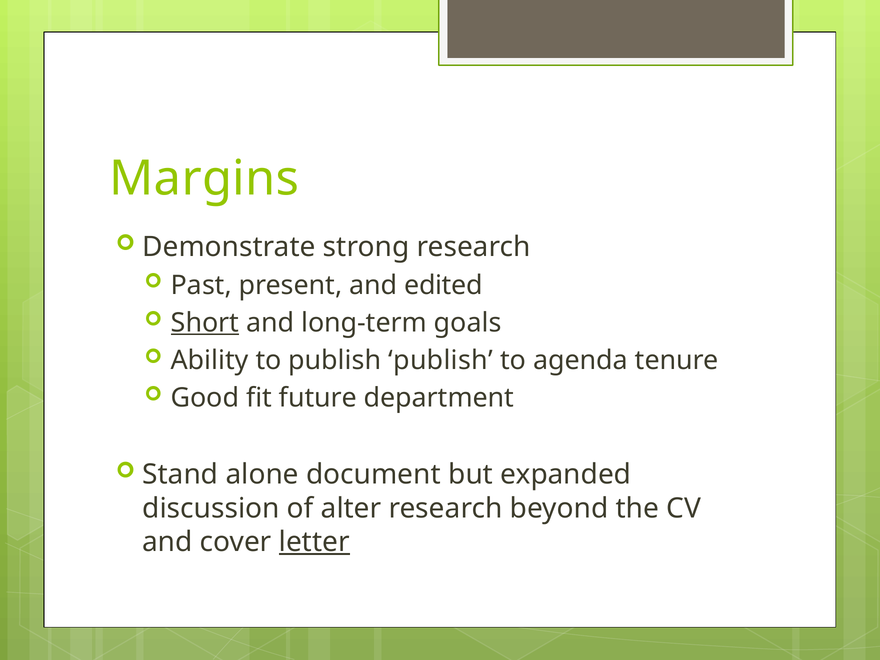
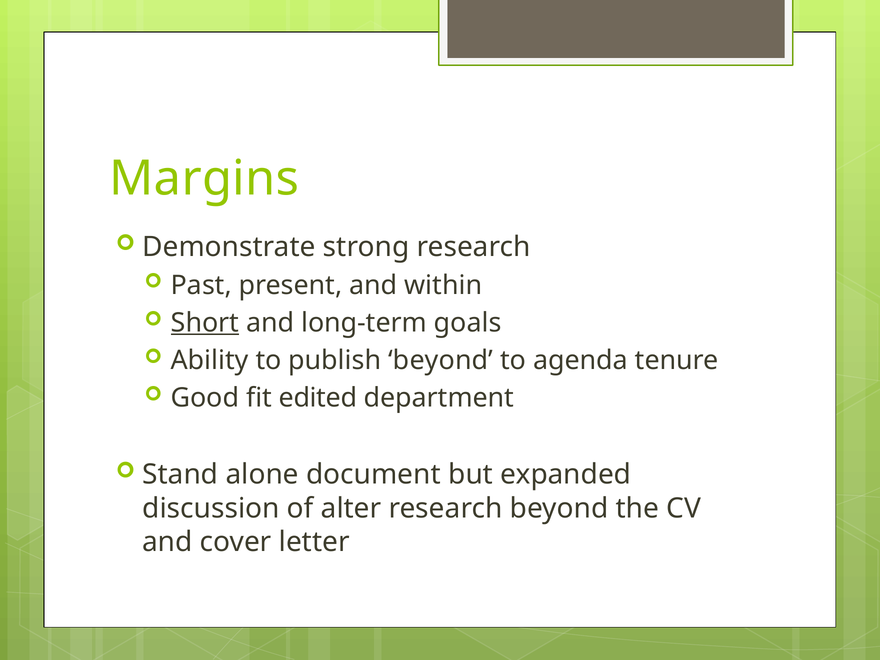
edited: edited -> within (443, 285)
publish publish: publish -> beyond (441, 360)
future: future -> edited (318, 398)
letter underline: present -> none (314, 542)
